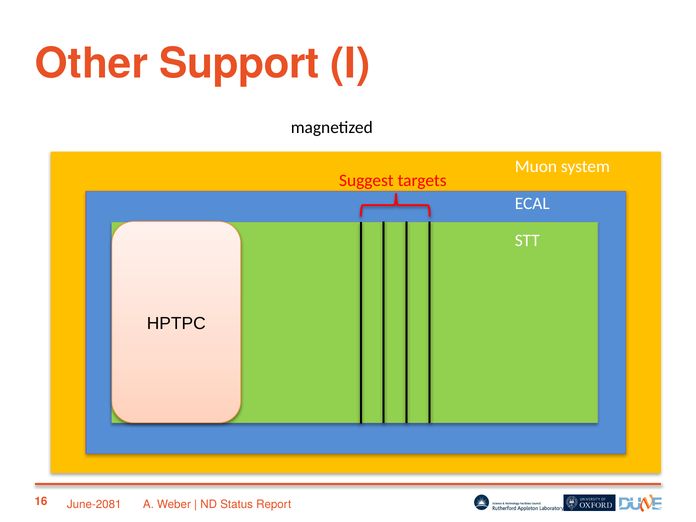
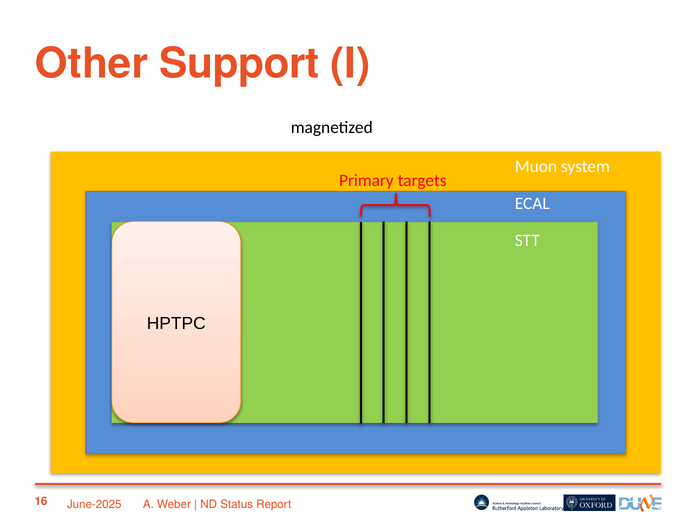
Suggest: Suggest -> Primary (366, 181)
June-2081: June-2081 -> June-2025 (94, 504)
